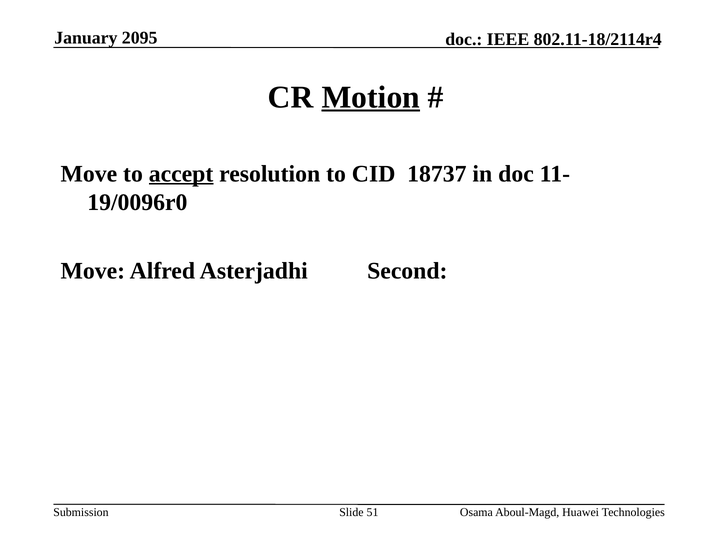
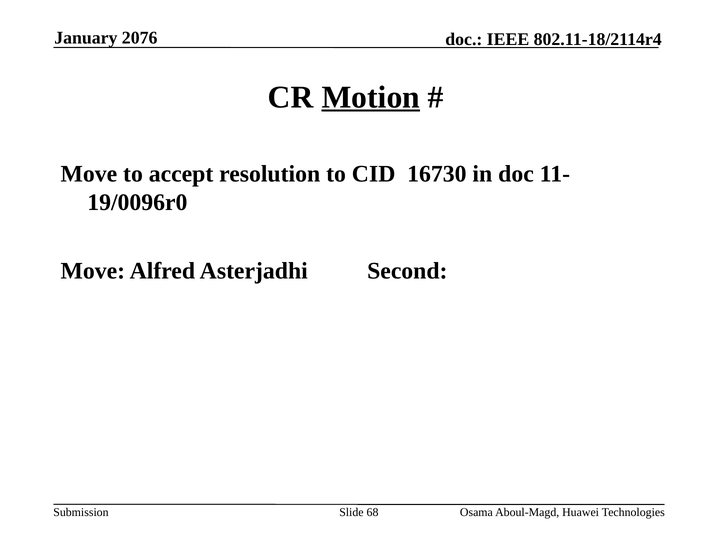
2095: 2095 -> 2076 (140, 38)
accept underline: present -> none (181, 174)
18737: 18737 -> 16730 (437, 174)
51: 51 -> 68 (373, 512)
